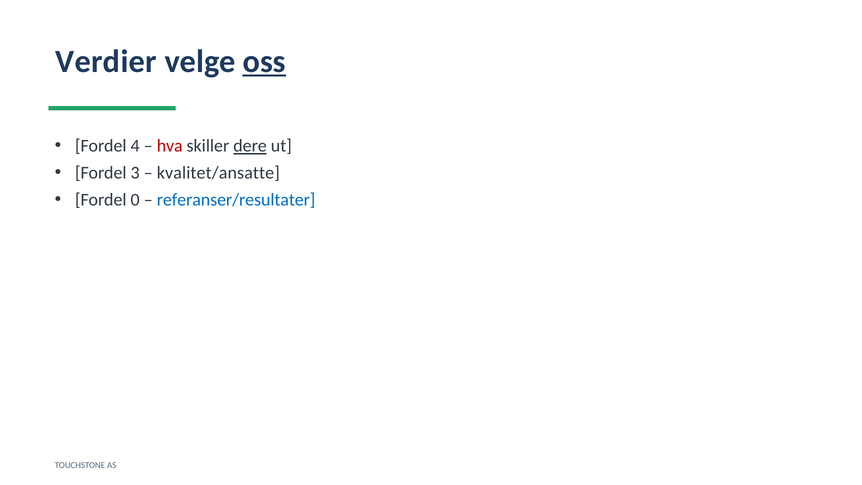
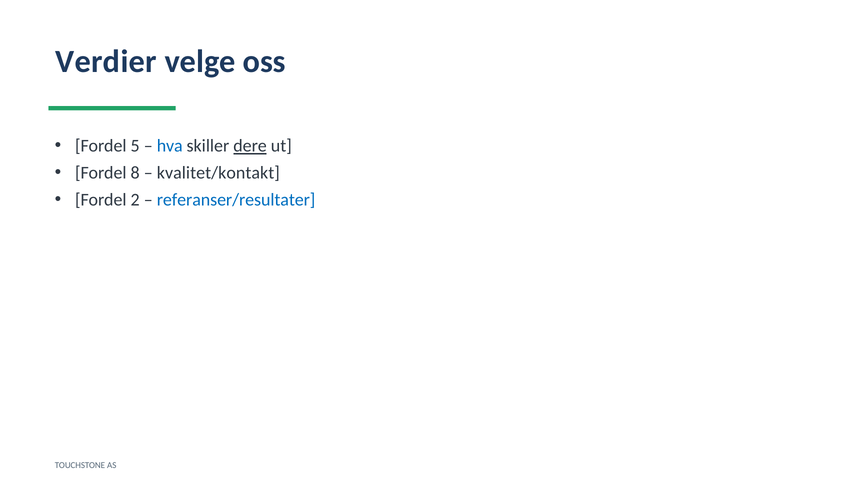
oss underline: present -> none (264, 62)
4: 4 -> 5 (135, 146)
hva colour: red -> blue (170, 146)
3: 3 -> 8 (135, 173)
kvalitet/ansatte: kvalitet/ansatte -> kvalitet/kontakt (218, 173)
0: 0 -> 2 (135, 200)
